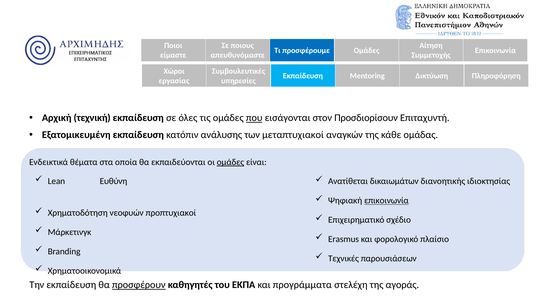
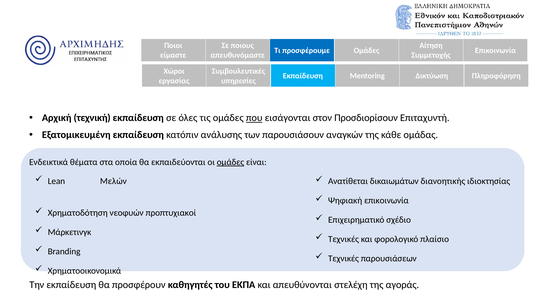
μεταπτυχιακοί: μεταπτυχιακοί -> παρουσιάσουν (293, 135)
Ευθύνη: Ευθύνη -> Μελών (113, 181)
επικοινωνία underline: present -> none (386, 201)
Erasmus: Erasmus -> Τεχνικές (344, 239)
προσφέρουν underline: present -> none (139, 285)
προγράμματα: προγράμματα -> απευθύνονται (302, 285)
